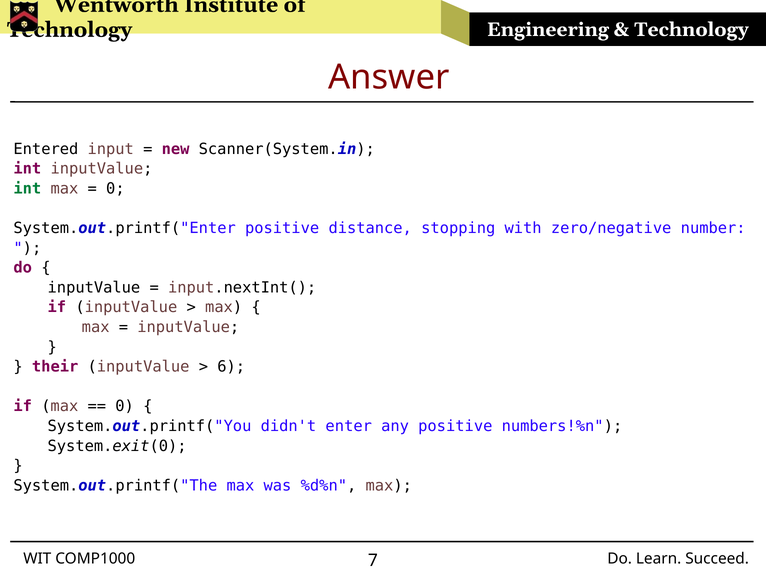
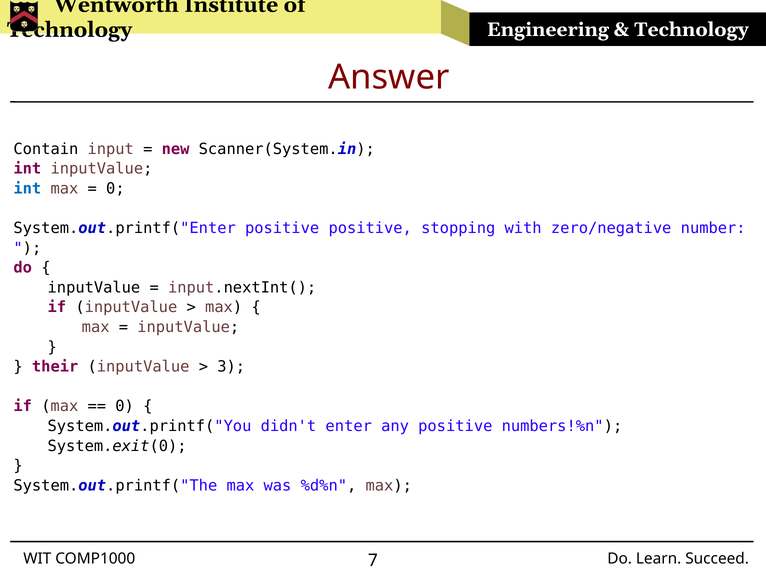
Entered: Entered -> Contain (46, 149)
int colour: green -> blue (27, 189)
positive distance: distance -> positive (370, 228)
6: 6 -> 3 (231, 367)
